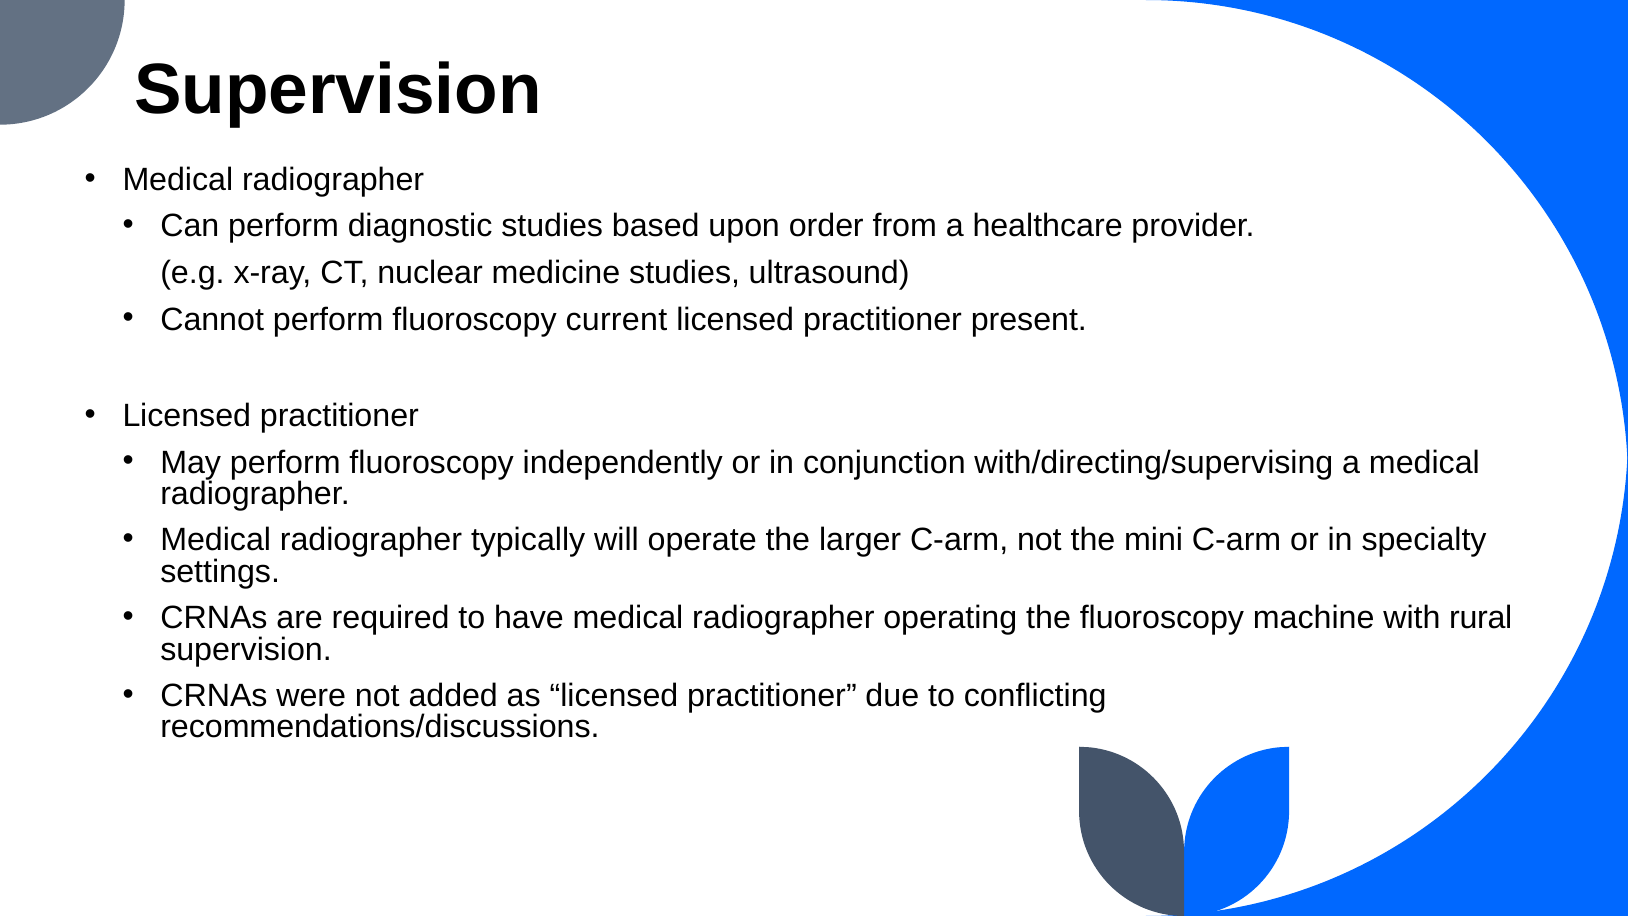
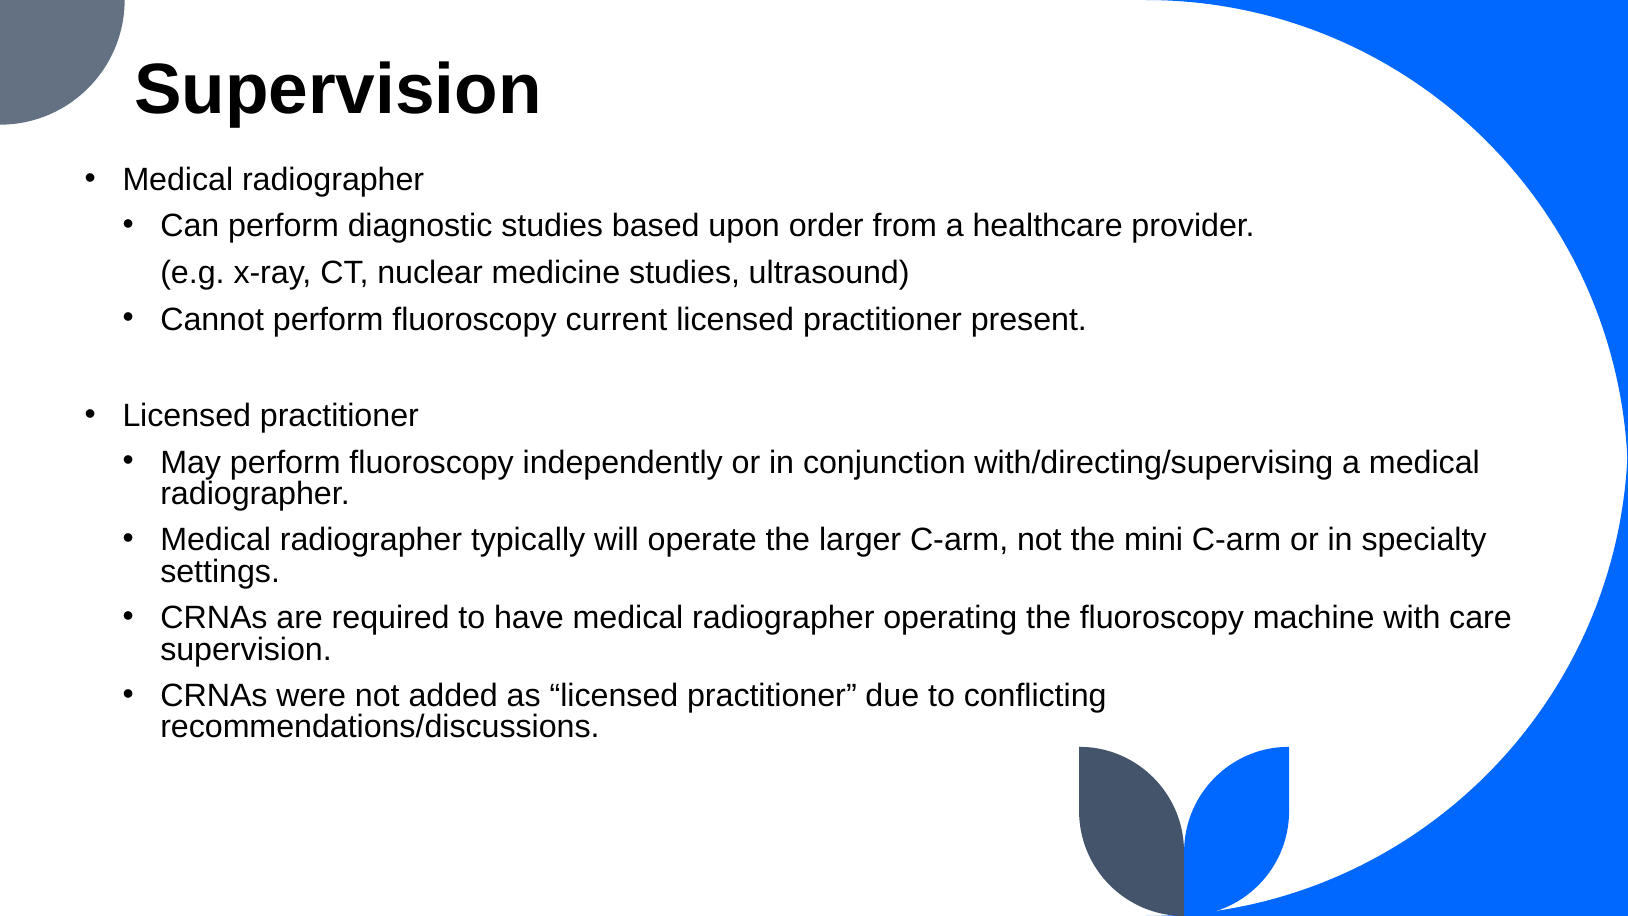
rural: rural -> care (1481, 618)
